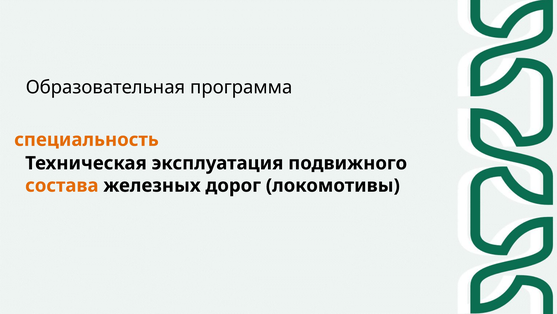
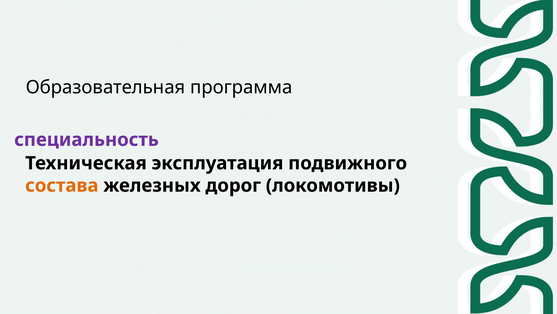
специальность colour: orange -> purple (86, 139)
